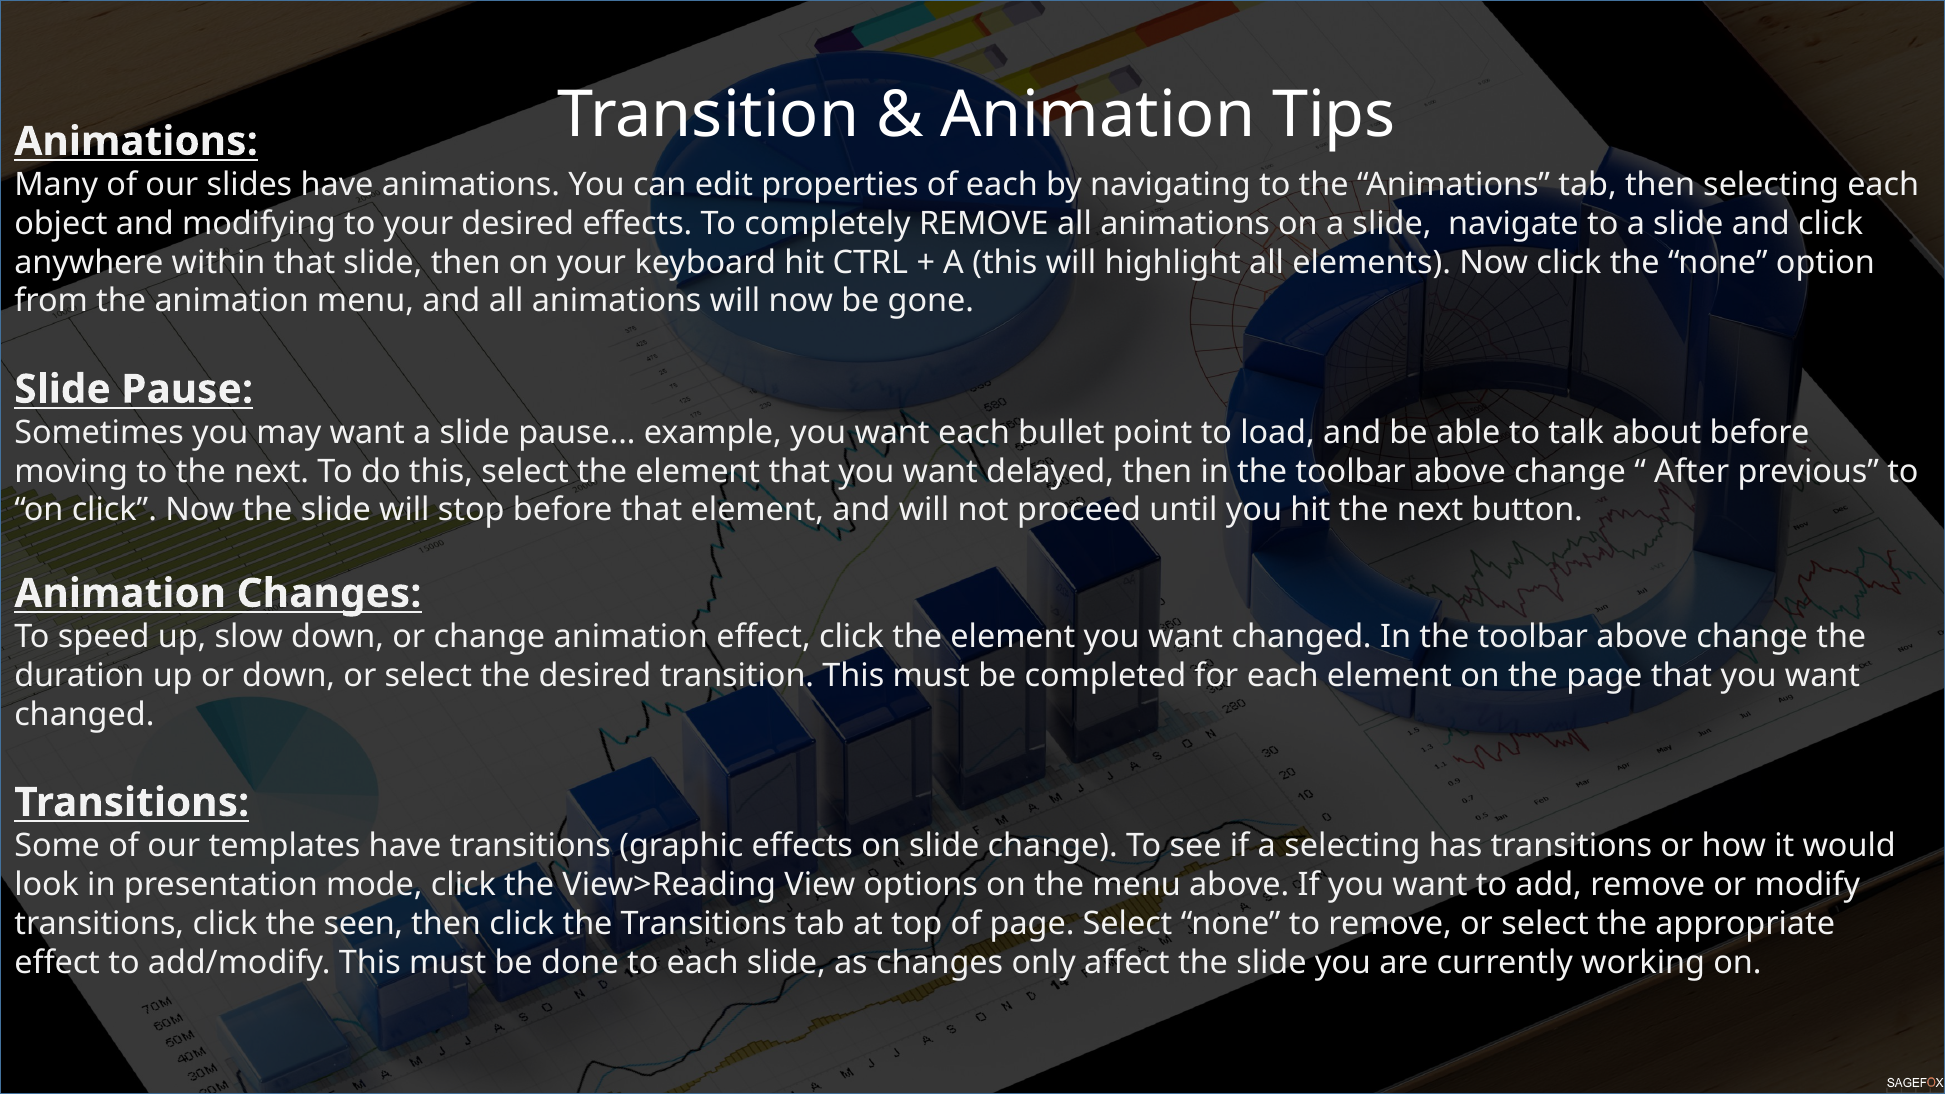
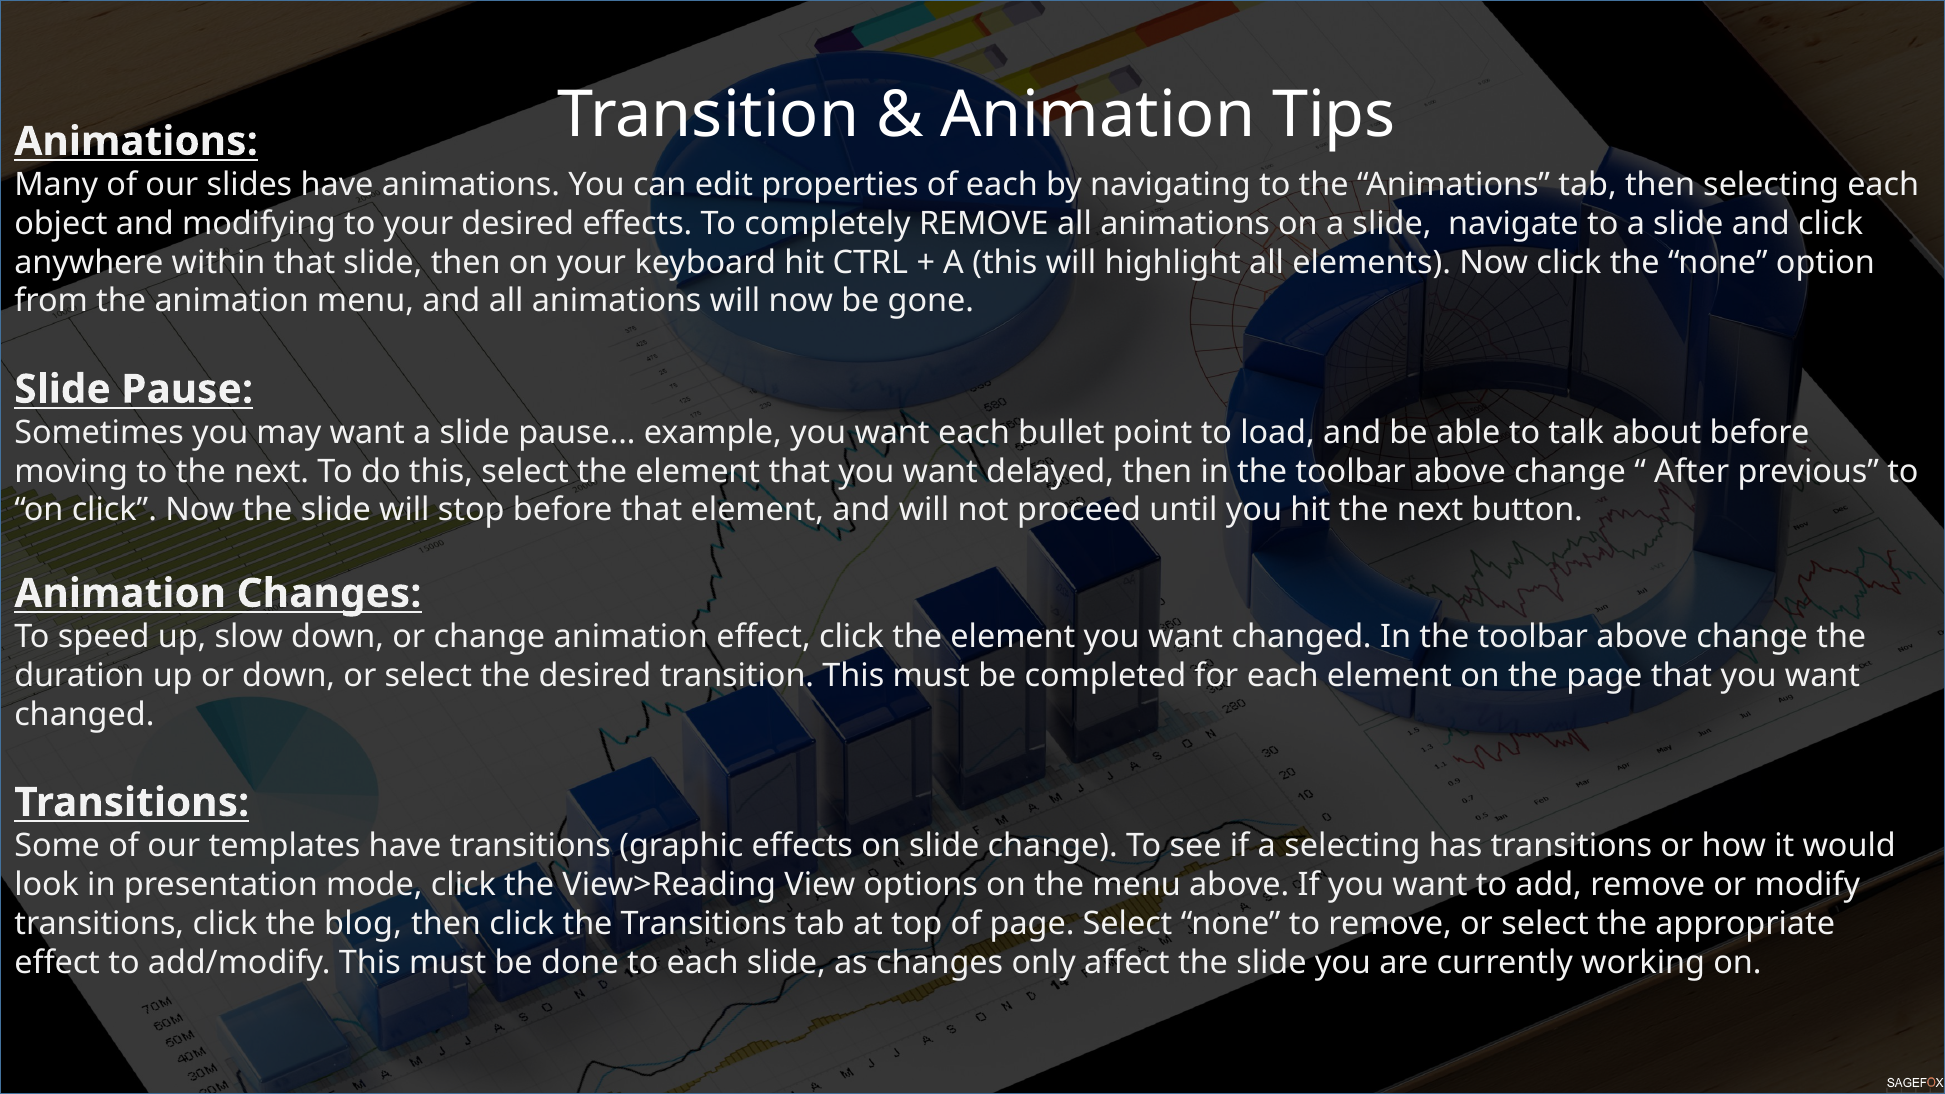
seen: seen -> blog (363, 924)
